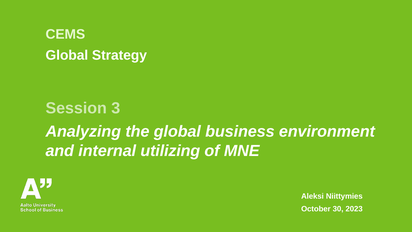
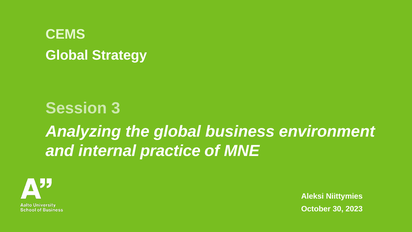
utilizing: utilizing -> practice (170, 151)
